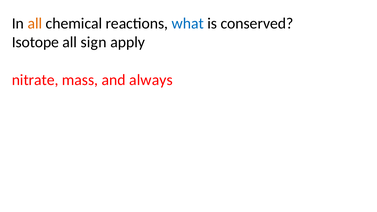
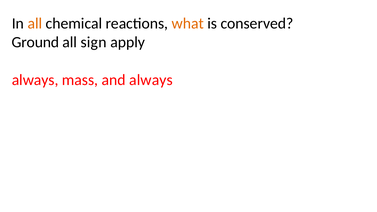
what colour: blue -> orange (188, 23)
Isotope: Isotope -> Ground (35, 42)
nitrate: nitrate -> always (35, 80)
